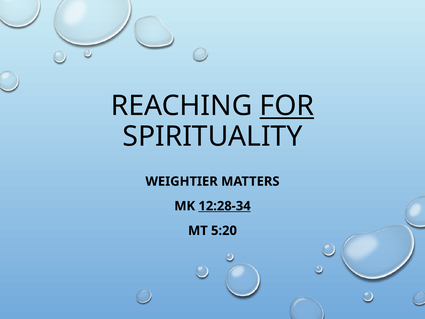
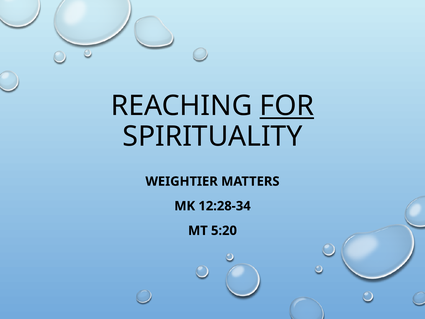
12:28-34 underline: present -> none (225, 206)
